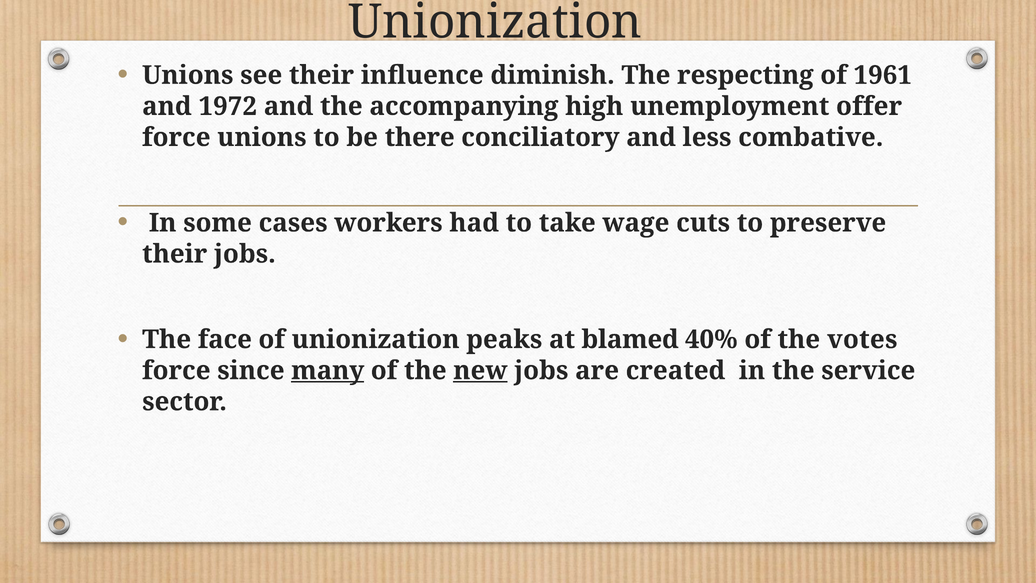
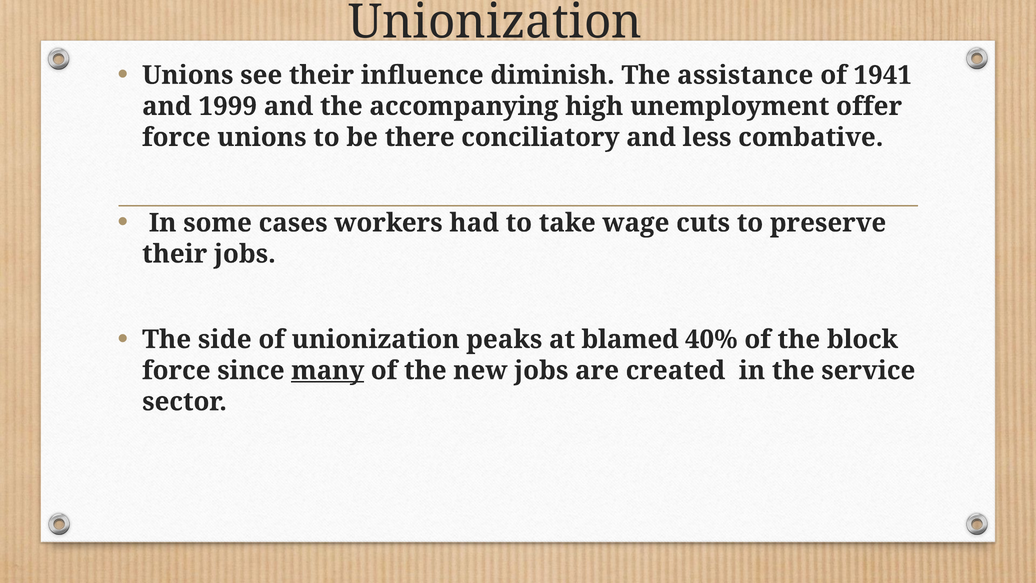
respecting: respecting -> assistance (745, 75)
1961: 1961 -> 1941 (883, 75)
1972: 1972 -> 1999 (228, 106)
face: face -> side (225, 339)
votes: votes -> block (862, 339)
new underline: present -> none (480, 370)
